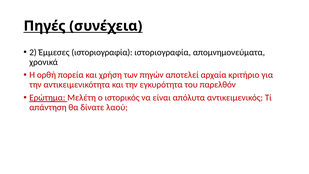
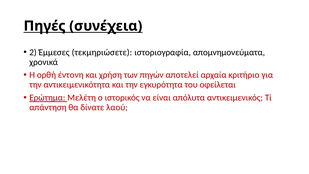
Έμμεσες ιστοριογραφία: ιστοριογραφία -> τεκμηριώσετε (102, 52)
πορεία: πορεία -> έντονη (71, 75)
παρελθόν: παρελθόν -> οφείλεται (218, 85)
